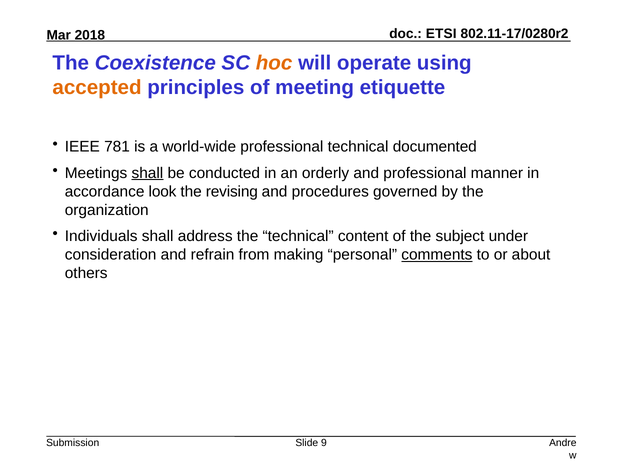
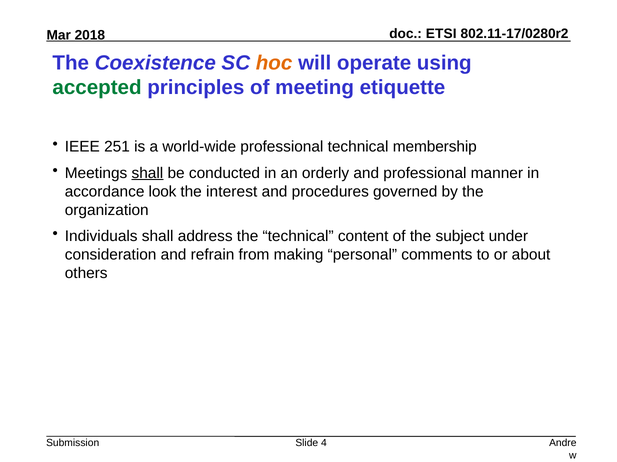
accepted colour: orange -> green (97, 88)
781: 781 -> 251 (117, 147)
documented: documented -> membership (435, 147)
revising: revising -> interest (232, 192)
comments underline: present -> none (437, 255)
9: 9 -> 4 (324, 444)
